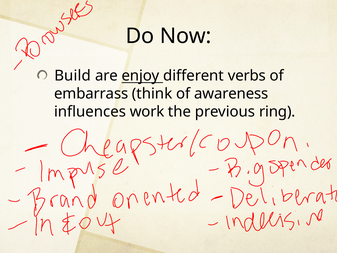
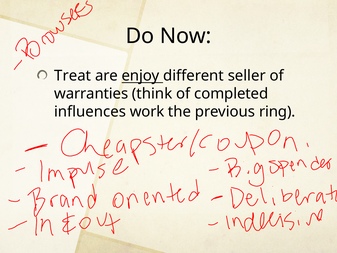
Build: Build -> Treat (73, 76)
verbs: verbs -> seller (247, 76)
embarrass: embarrass -> warranties (91, 94)
awareness: awareness -> completed (231, 94)
